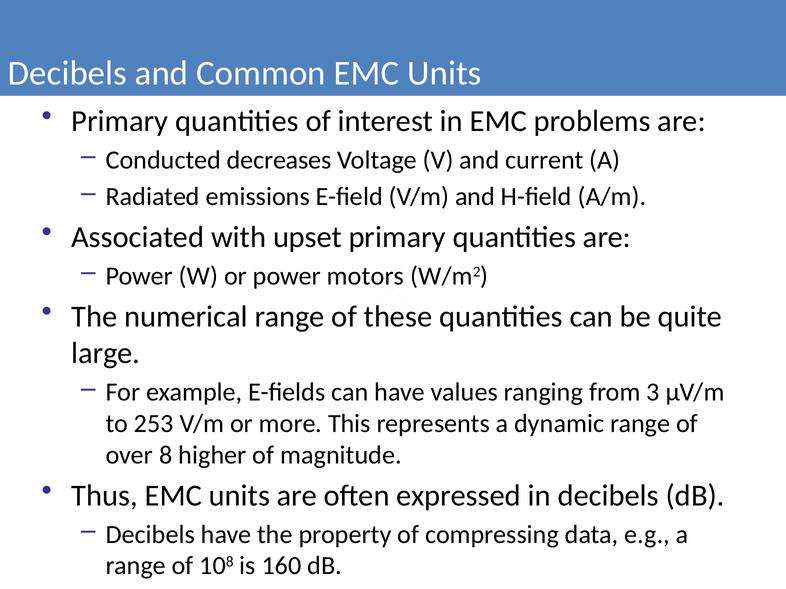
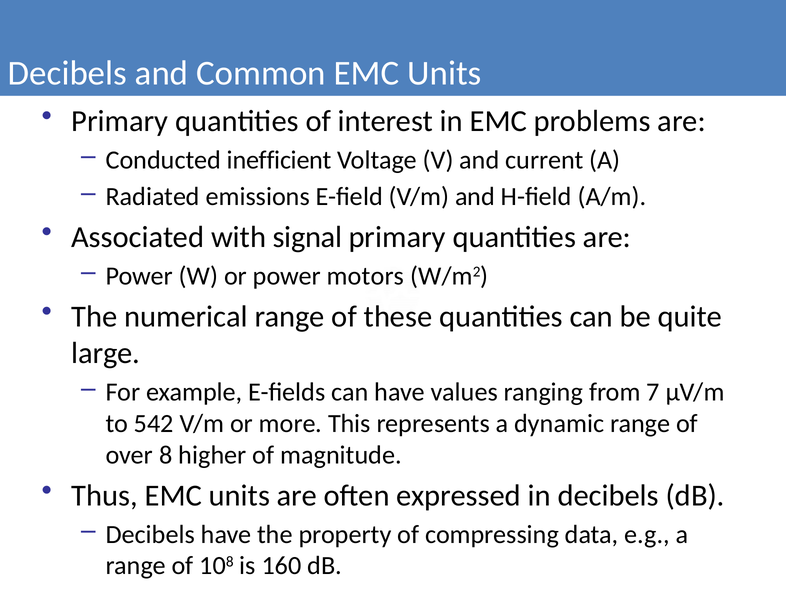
decreases: decreases -> inefficient (279, 160)
upset: upset -> signal (307, 237)
3: 3 -> 7 (653, 393)
253: 253 -> 542 (154, 424)
